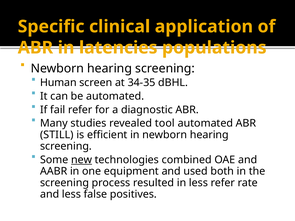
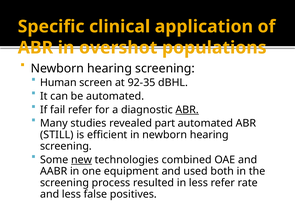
latencies: latencies -> overshot (118, 48)
34-35: 34-35 -> 92-35 (142, 83)
ABR underline: none -> present (187, 110)
tool: tool -> part (165, 123)
